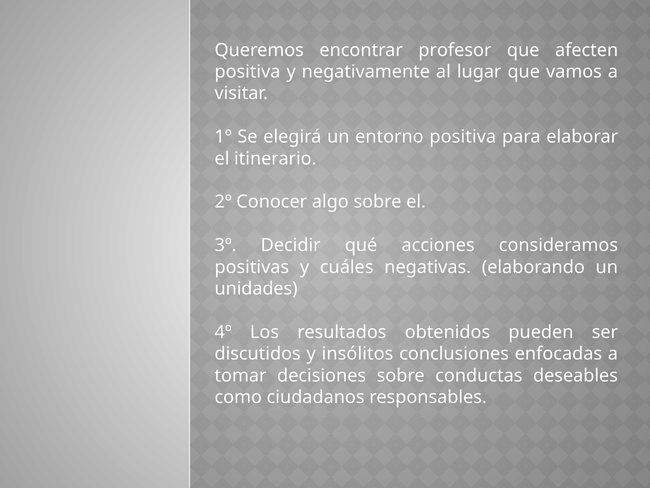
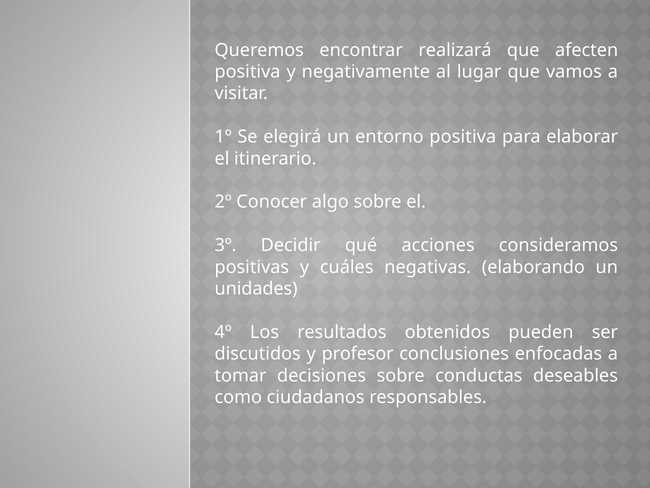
profesor: profesor -> realizará (455, 50)
insólitos: insólitos -> profesor (358, 354)
